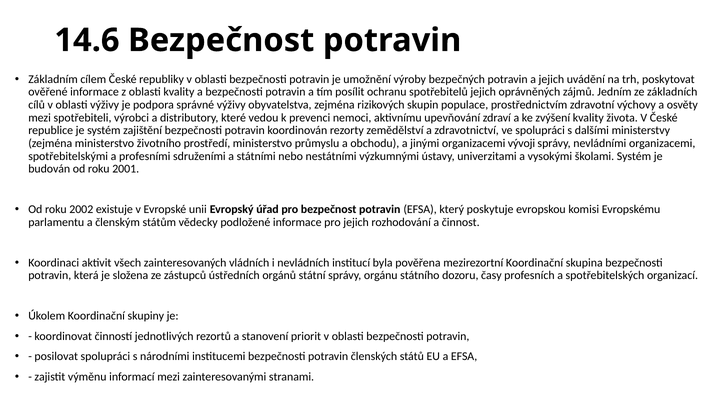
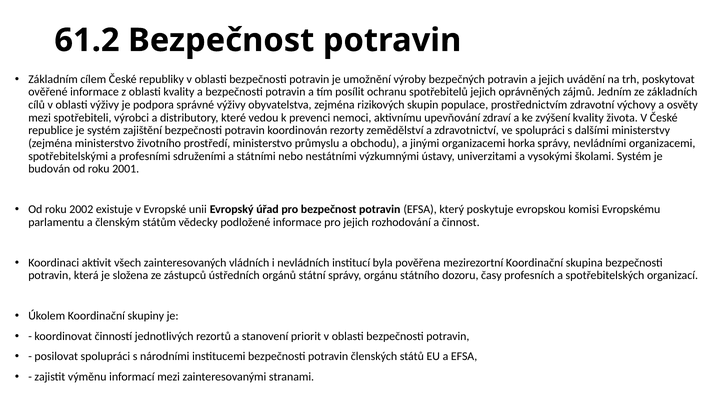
14.6: 14.6 -> 61.2 (87, 40)
vývoji: vývoji -> horka (522, 143)
